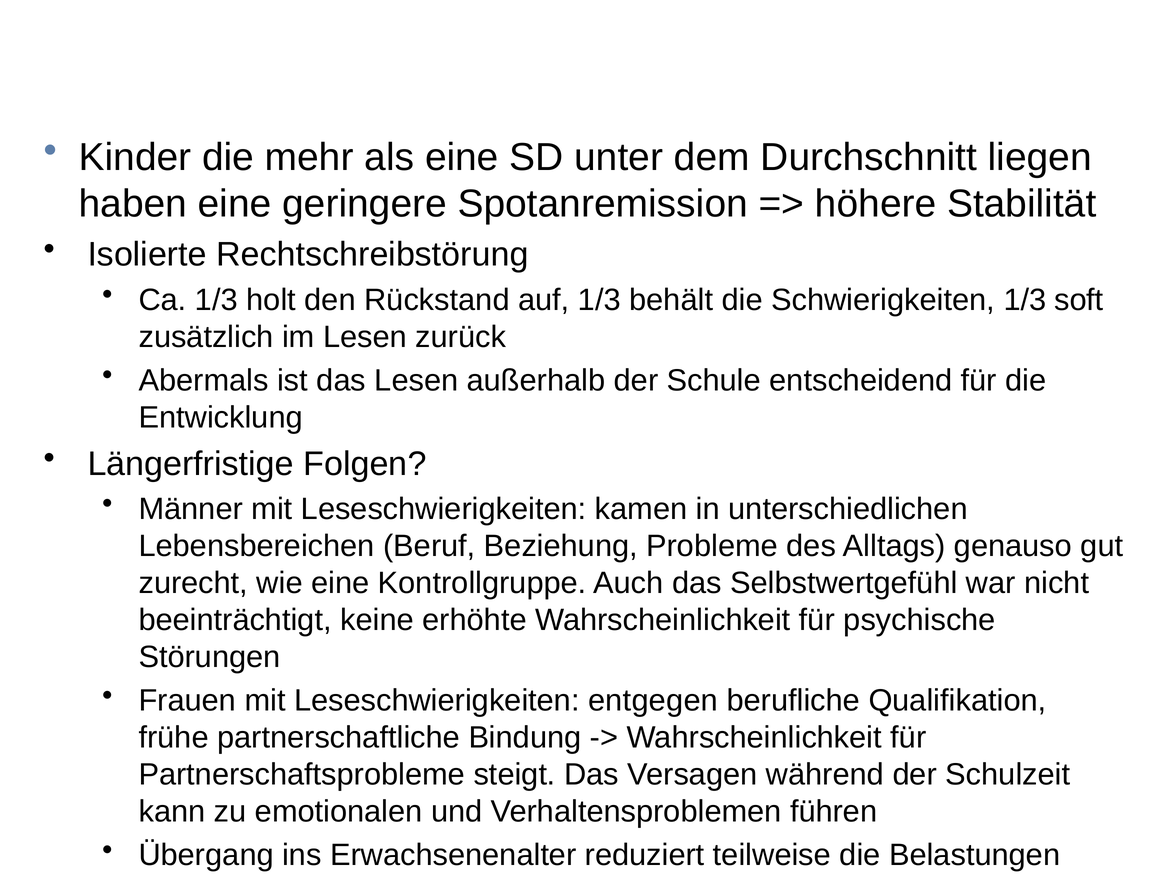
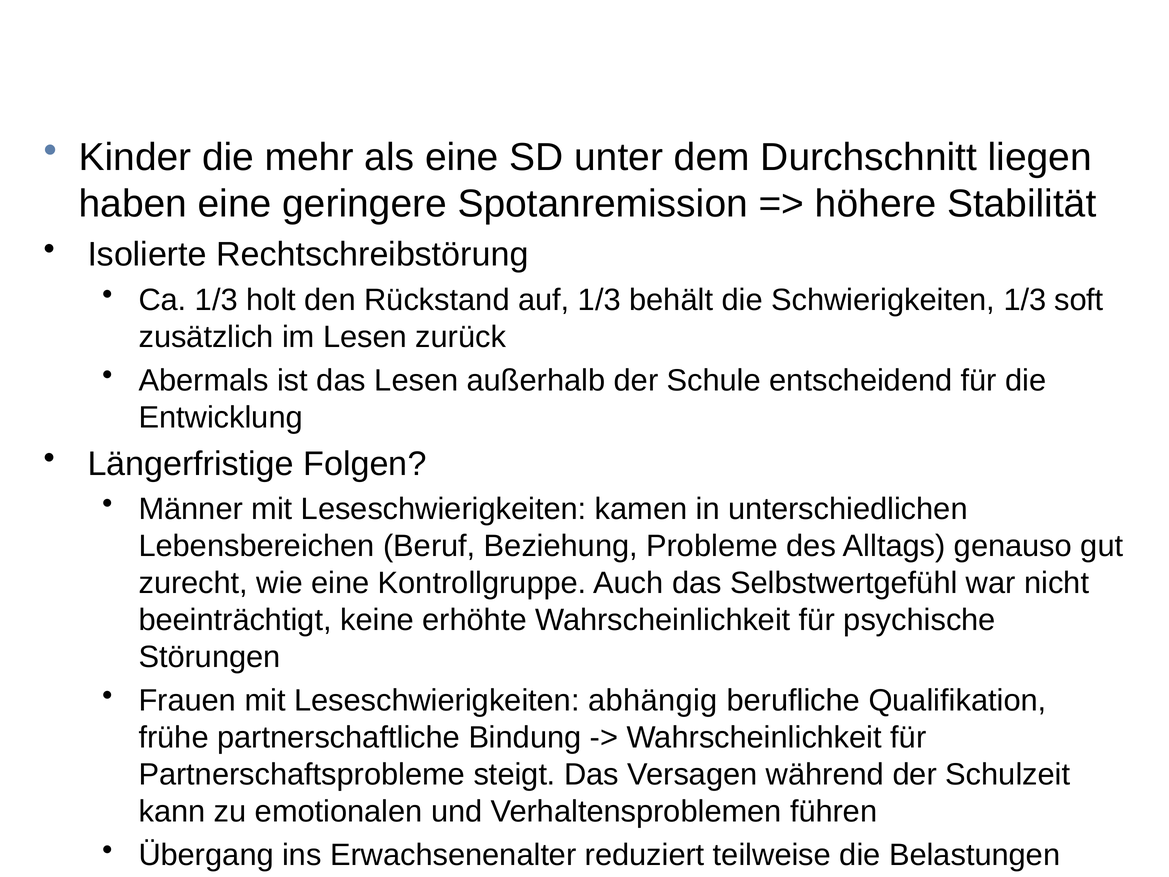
entgegen: entgegen -> abhängig (653, 700)
